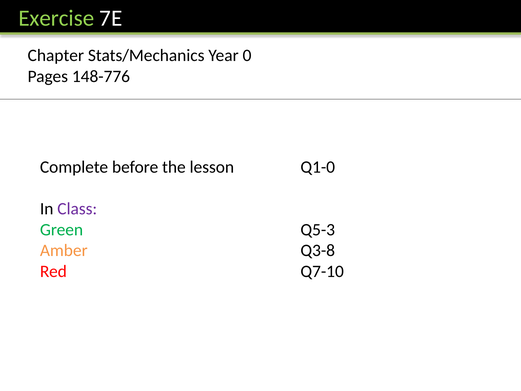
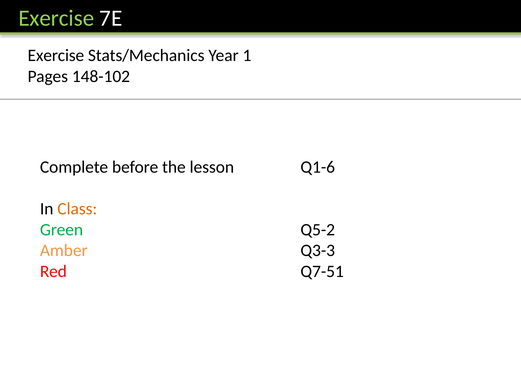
Chapter: Chapter -> Exercise (56, 56)
0: 0 -> 1 (247, 56)
148-776: 148-776 -> 148-102 (101, 76)
Q1-0: Q1-0 -> Q1-6 (318, 167)
Class colour: purple -> orange (77, 209)
Q5-3: Q5-3 -> Q5-2 (318, 230)
Q3-8: Q3-8 -> Q3-3 (318, 250)
Q7-10: Q7-10 -> Q7-51 (322, 271)
